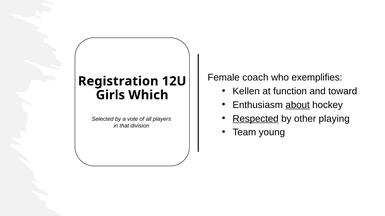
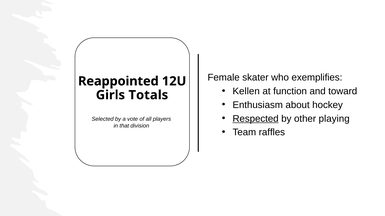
coach: coach -> skater (255, 78)
Registration: Registration -> Reappointed (118, 81)
Which: Which -> Totals (148, 95)
about underline: present -> none (298, 105)
young: young -> raffles (272, 133)
